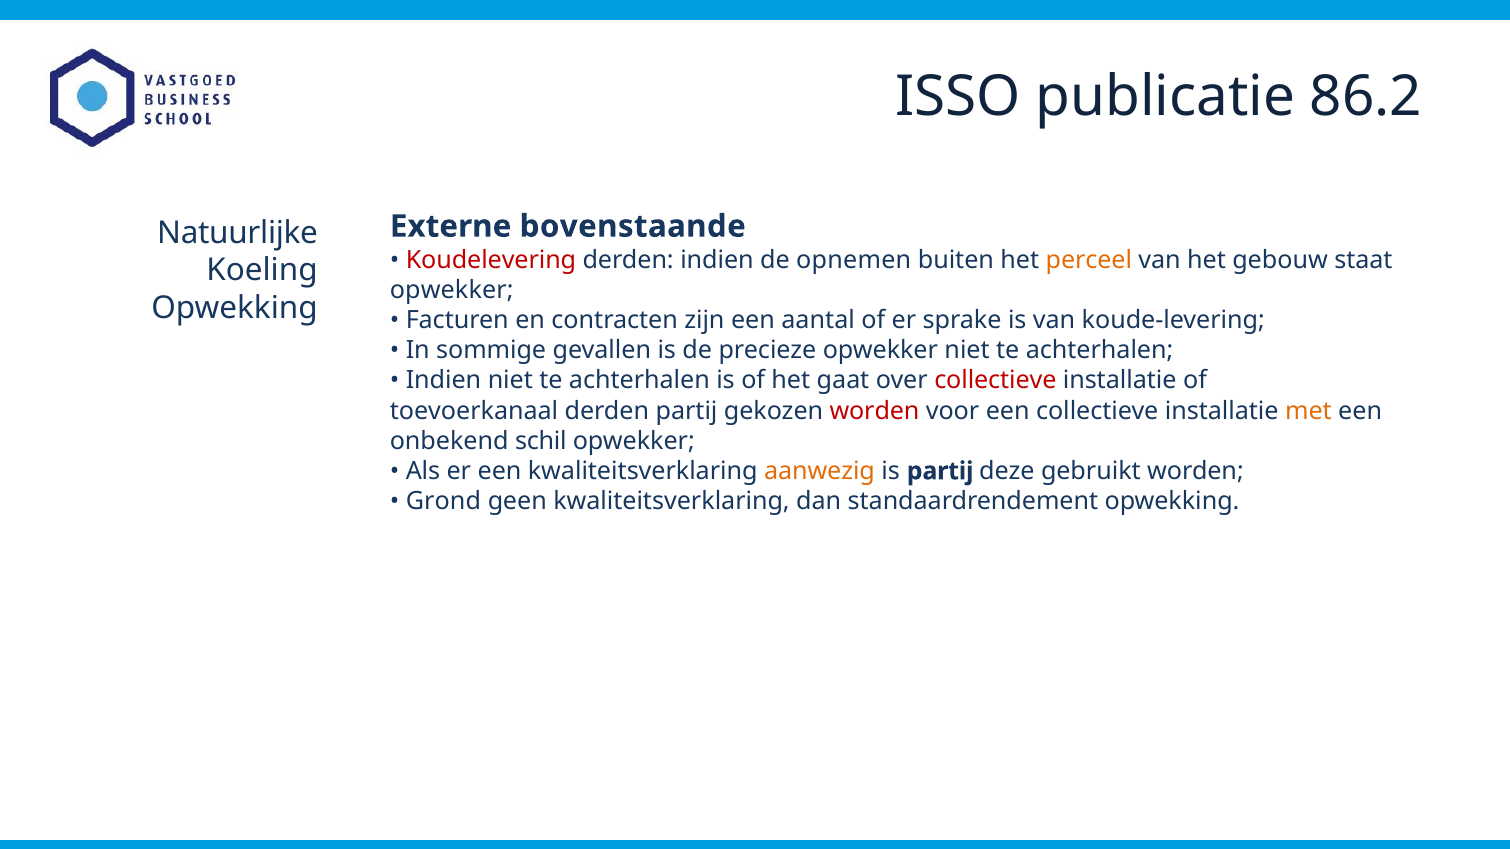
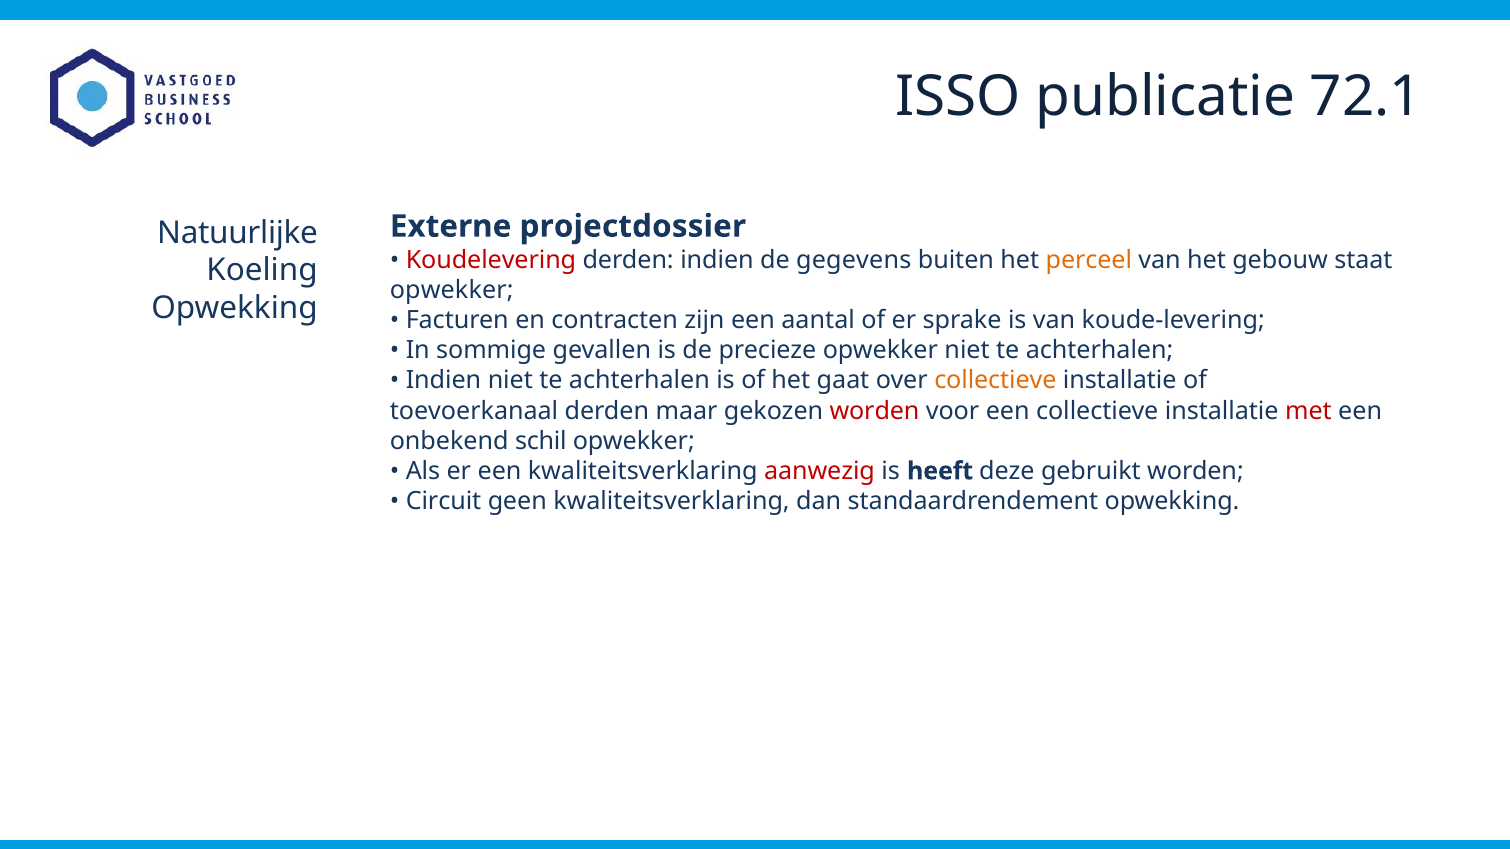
86.2: 86.2 -> 72.1 (1366, 97)
bovenstaande: bovenstaande -> projectdossier (633, 226)
opnemen: opnemen -> gegevens (854, 260)
collectieve colour: red -> orange (995, 381)
derden partij: partij -> maar (687, 411)
met colour: orange -> red (1308, 411)
aanwezig colour: orange -> red (819, 471)
is partij: partij -> heeft (940, 471)
Grond: Grond -> Circuit (444, 501)
